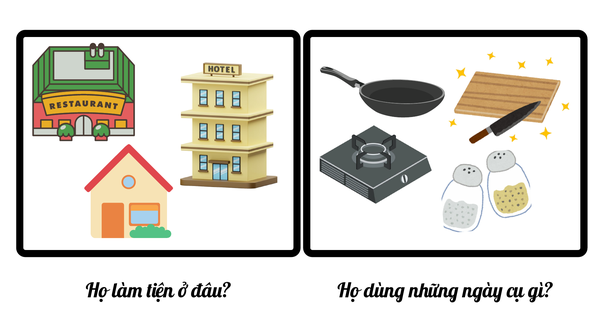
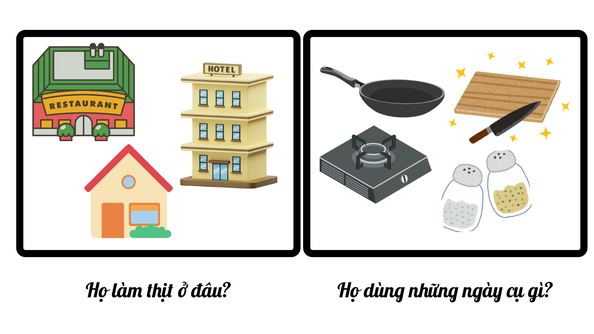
tiện: tiện -> thịt (160, 291)
